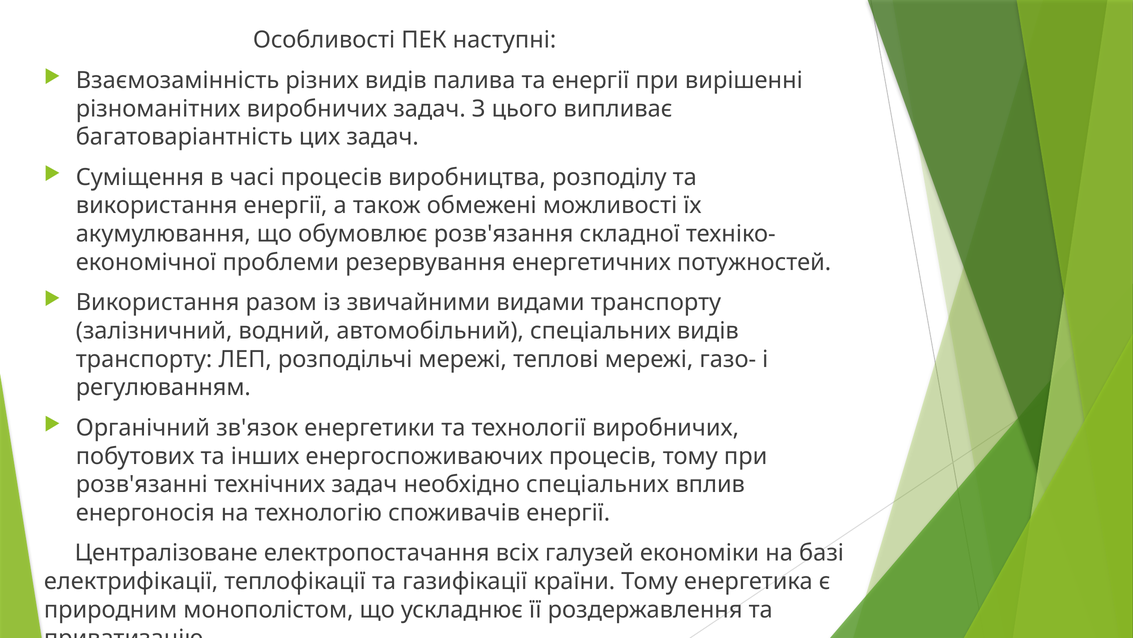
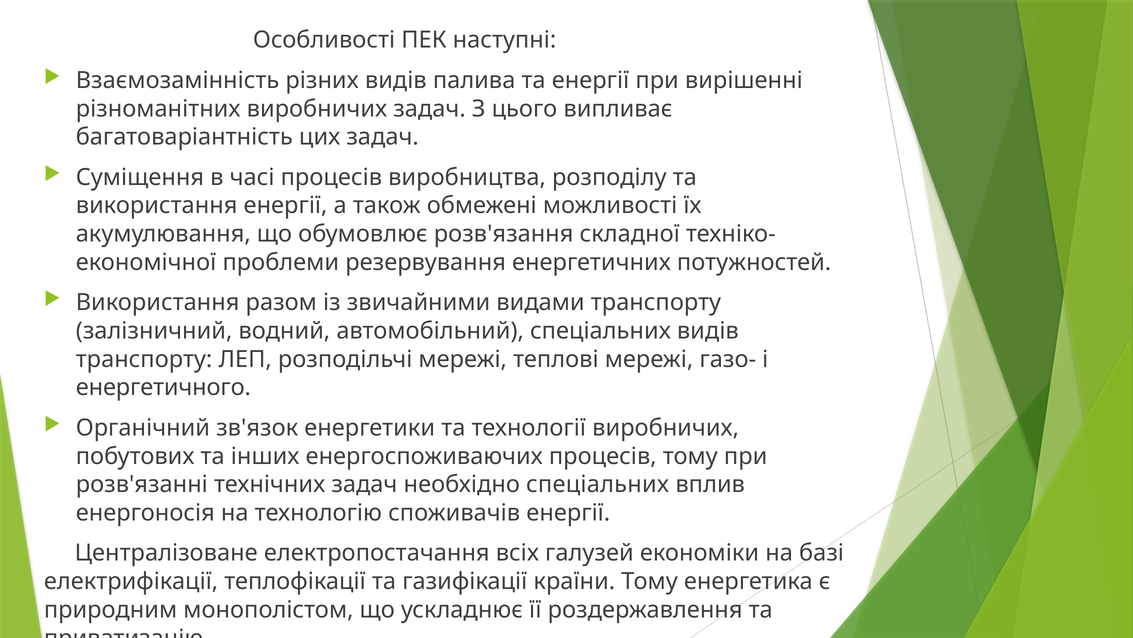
регулюванням: регулюванням -> енергетичного (163, 387)
